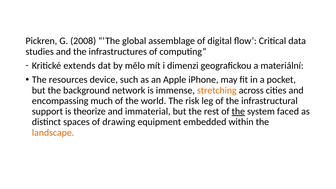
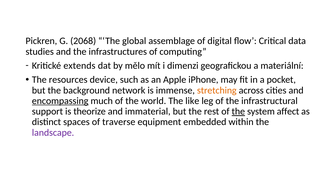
2008: 2008 -> 2068 (83, 41)
encompassing underline: none -> present (60, 101)
risk: risk -> like (192, 101)
faced: faced -> affect (288, 111)
drawing: drawing -> traverse (119, 122)
landscape colour: orange -> purple (53, 133)
